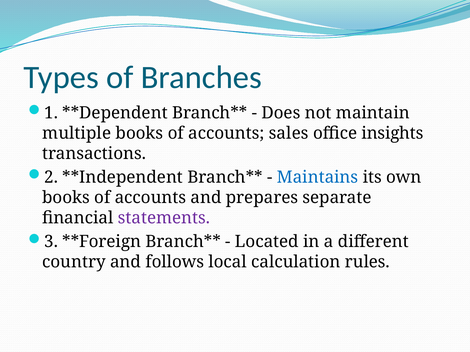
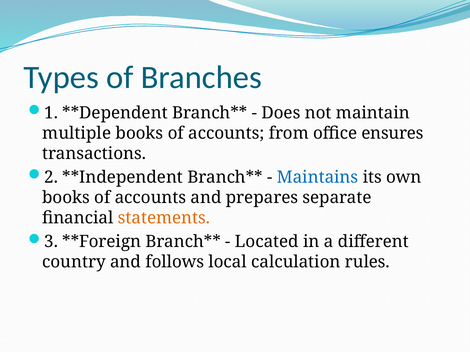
sales: sales -> from (289, 134)
insights: insights -> ensures (392, 134)
statements colour: purple -> orange (164, 218)
